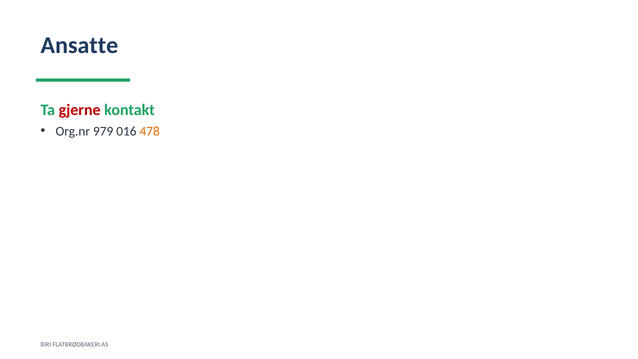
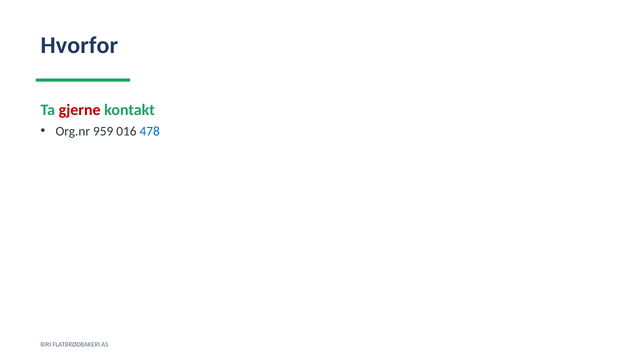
Ansatte: Ansatte -> Hvorfor (79, 46)
979: 979 -> 959 (103, 131)
478 colour: orange -> blue (150, 131)
